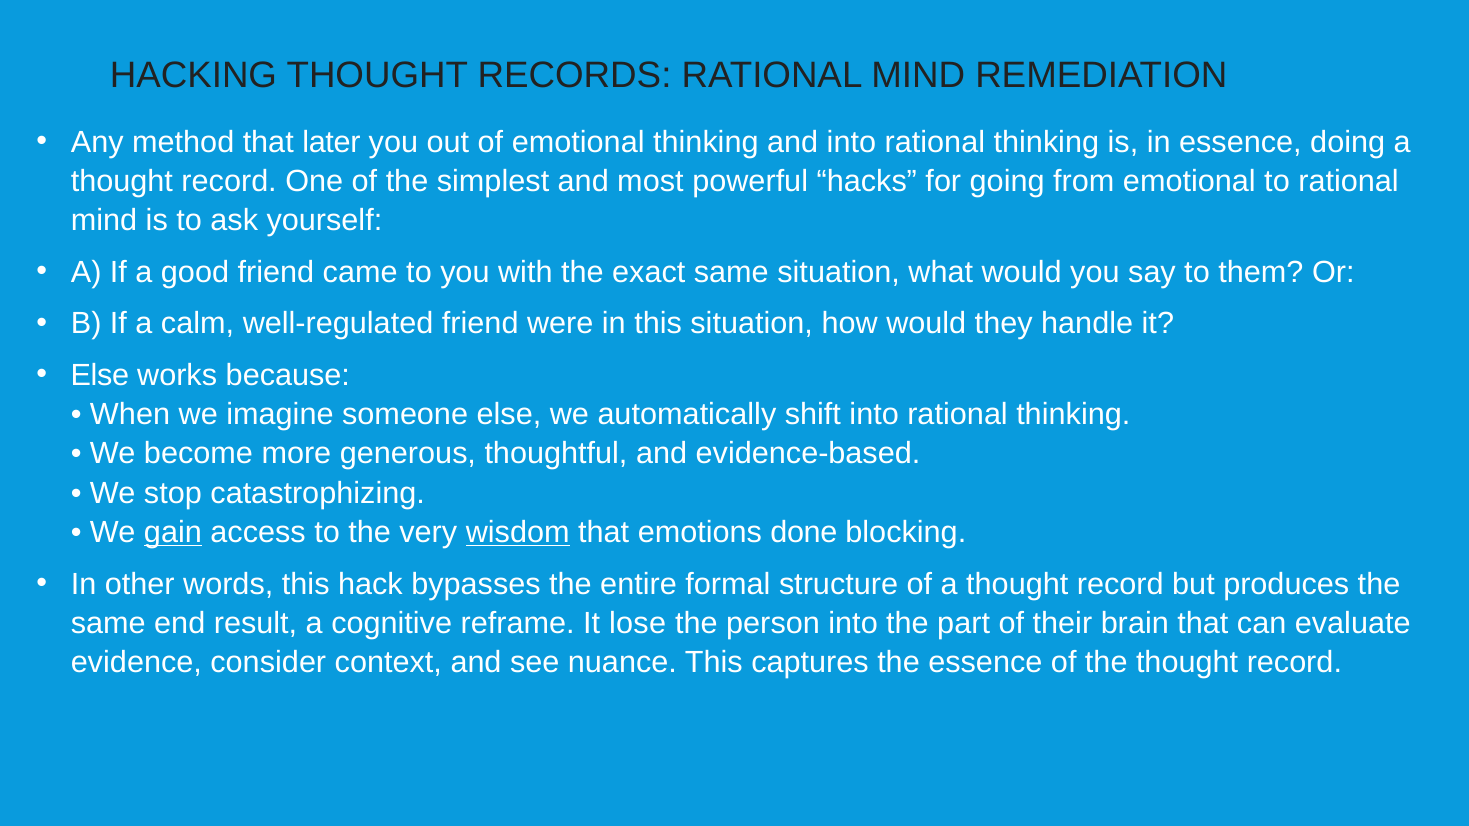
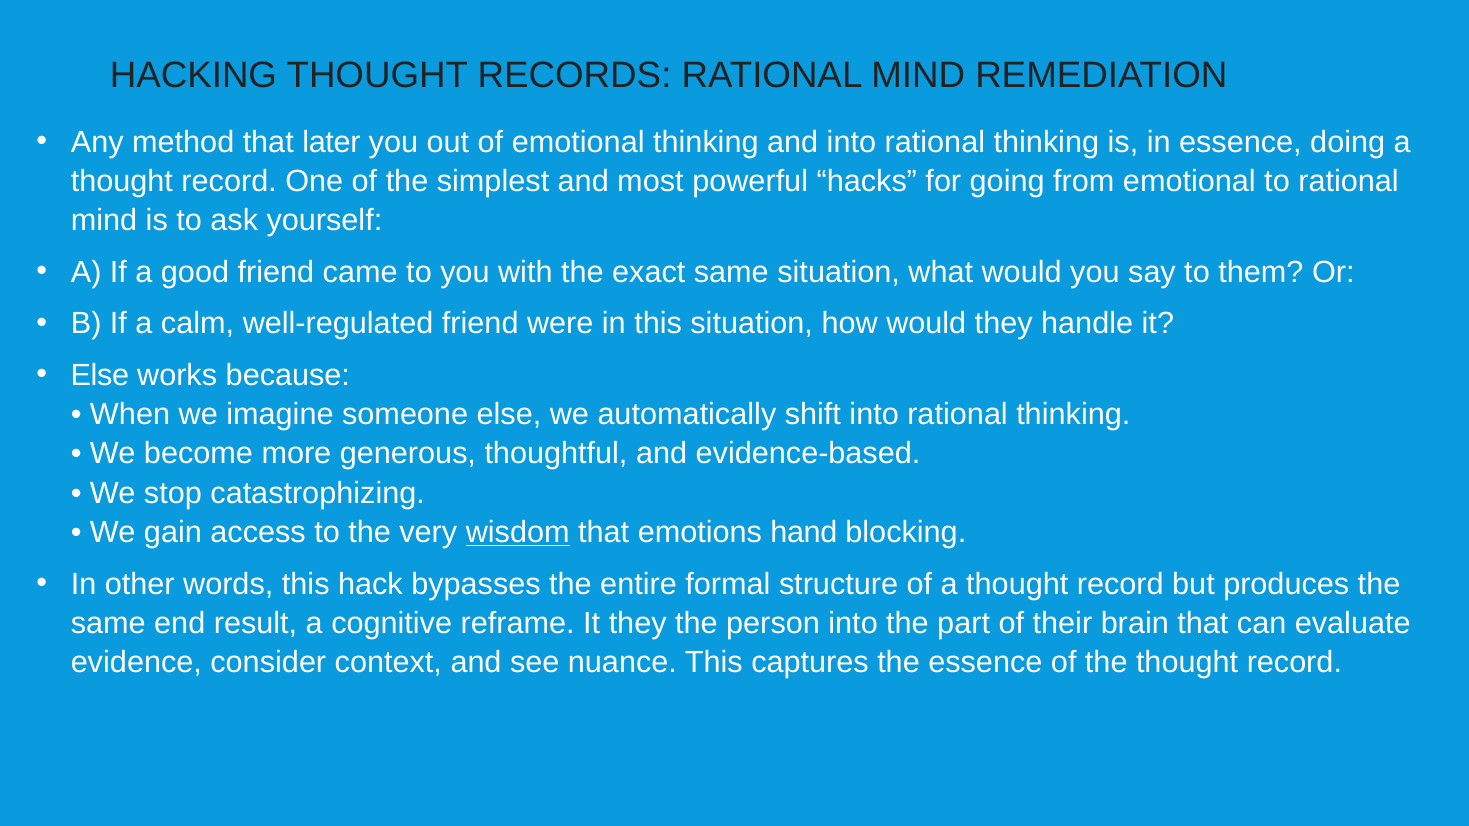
gain underline: present -> none (173, 533)
done: done -> hand (804, 533)
It lose: lose -> they (638, 623)
